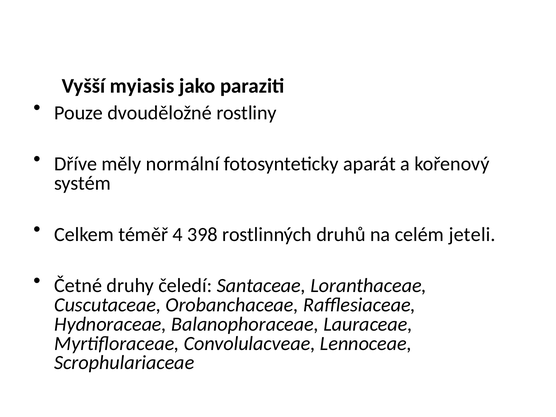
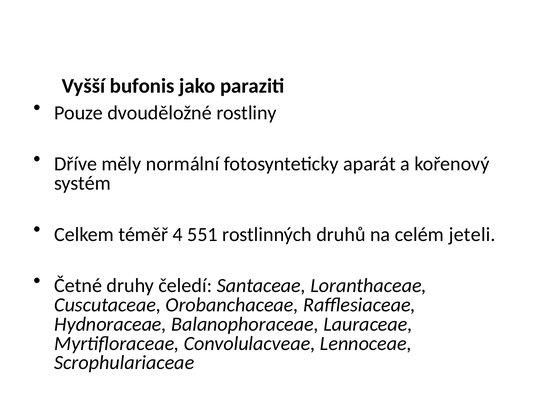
myiasis: myiasis -> bufonis (142, 86)
398: 398 -> 551 (203, 234)
